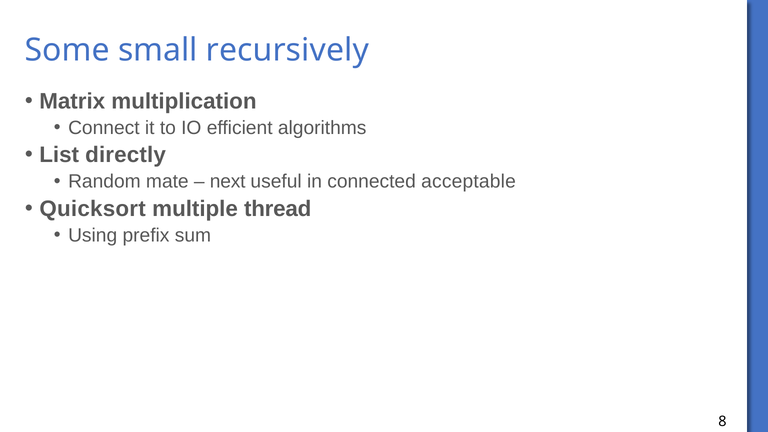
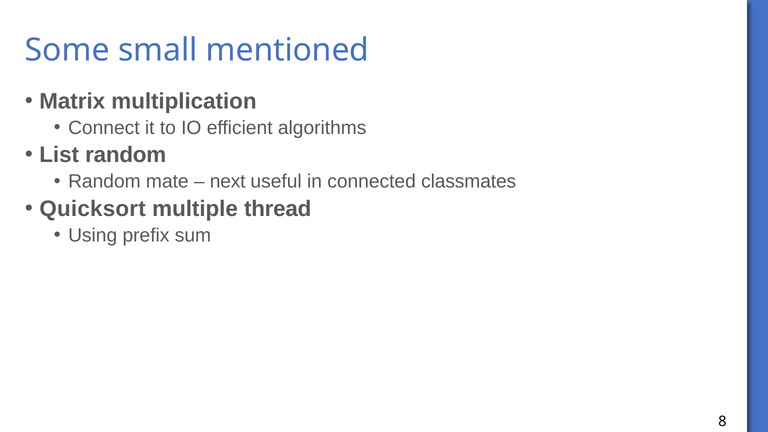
recursively: recursively -> mentioned (288, 50)
List directly: directly -> random (126, 155)
acceptable: acceptable -> classmates (469, 181)
